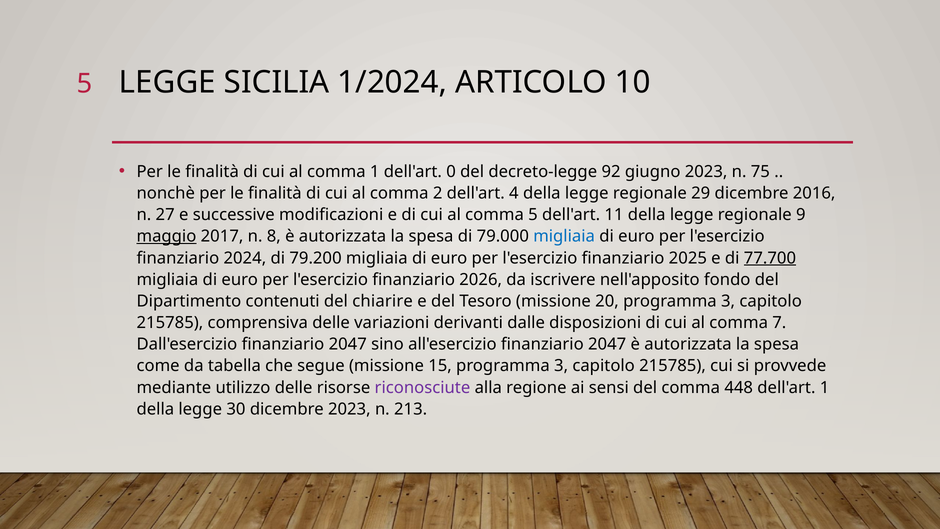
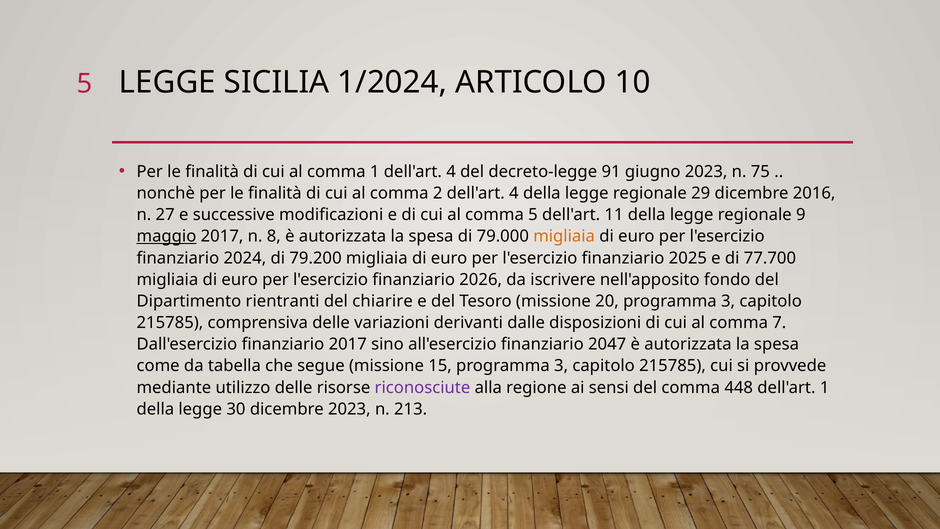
1 dell'art 0: 0 -> 4 (451, 172)
92: 92 -> 91 (611, 172)
migliaia colour: blue -> orange (564, 236)
77.700 underline: present -> none (770, 258)
contenuti: contenuti -> rientranti (283, 301)
Dall'esercizio finanziario 2047: 2047 -> 2017 (348, 344)
